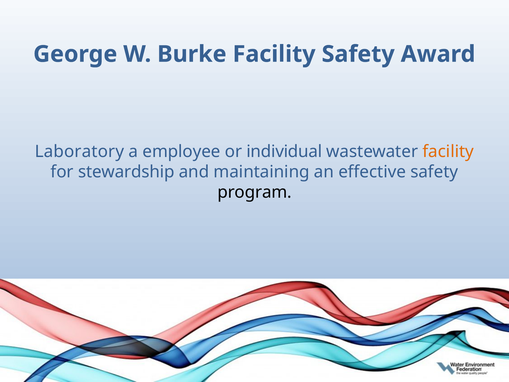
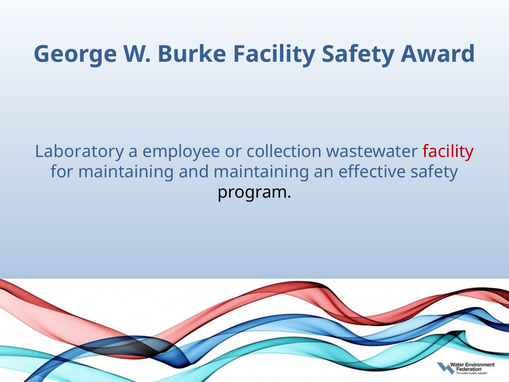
individual: individual -> collection (284, 151)
facility colour: orange -> red (448, 151)
for stewardship: stewardship -> maintaining (126, 172)
